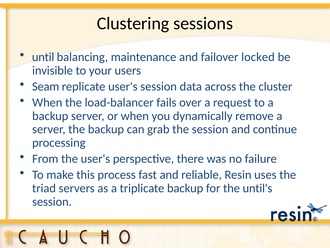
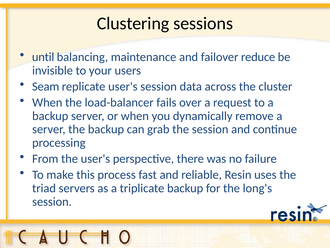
locked: locked -> reduce (258, 57)
until's: until's -> long's (257, 188)
